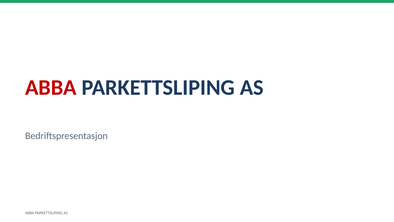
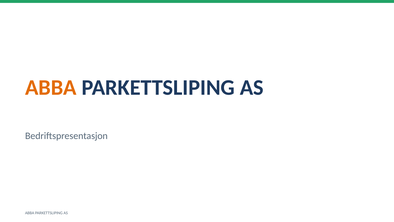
ABBA colour: red -> orange (51, 87)
